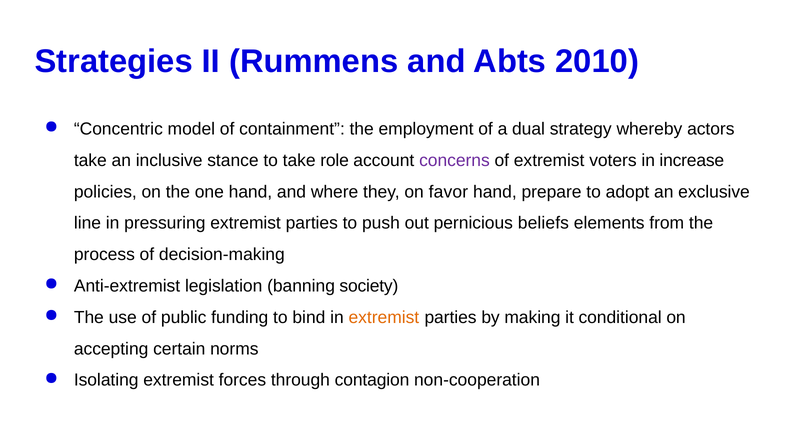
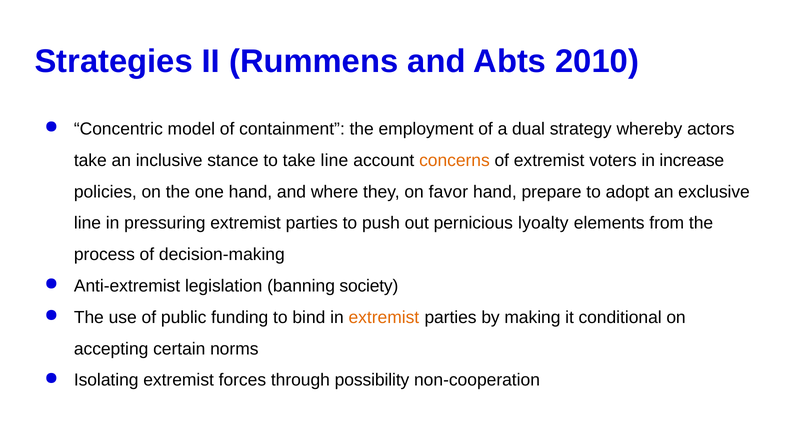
take role: role -> line (334, 160)
concerns colour: purple -> orange (454, 160)
beliefs: beliefs -> lyoalty (543, 223)
contagion: contagion -> possibility (372, 380)
